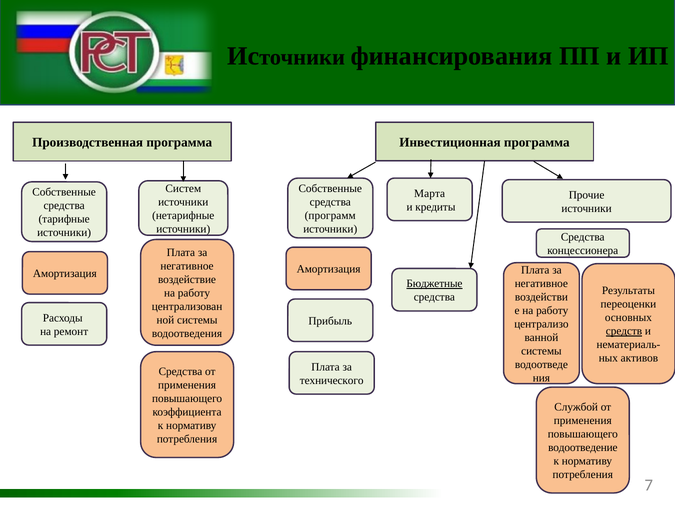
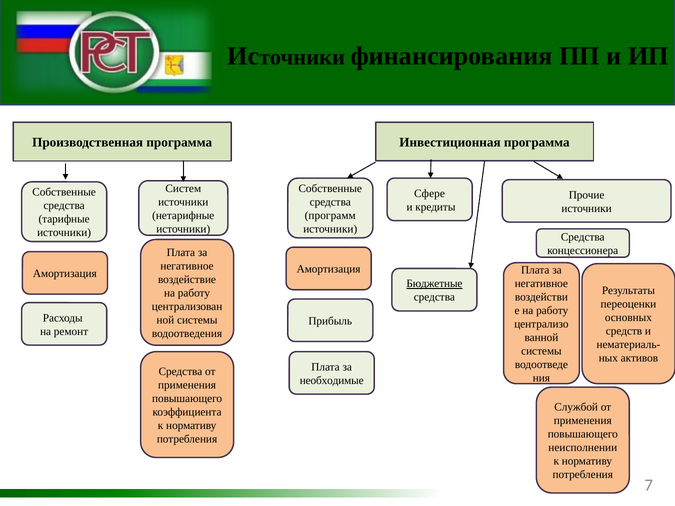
Марта: Марта -> Сфере (430, 194)
средств underline: present -> none (624, 331)
технического: технического -> необходимые (332, 381)
водоотведение: водоотведение -> неисполнении (583, 448)
